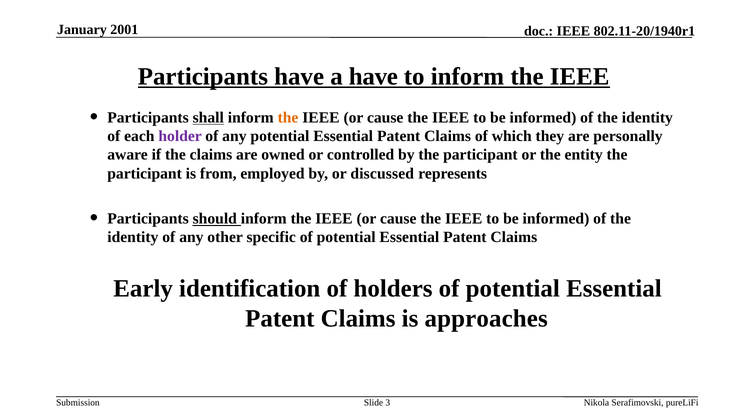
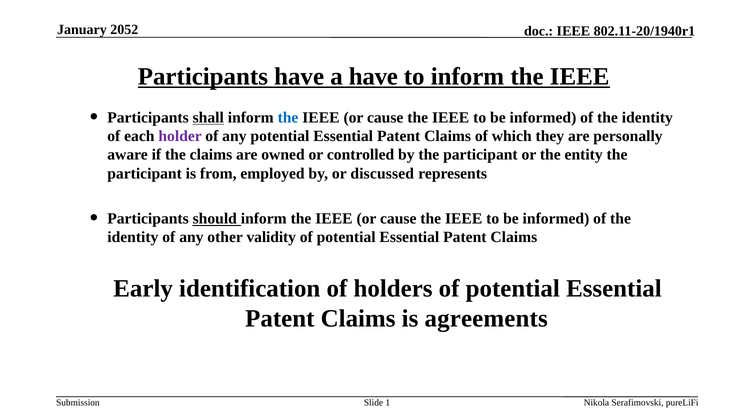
2001: 2001 -> 2052 (124, 30)
the colour: orange -> blue (288, 118)
specific: specific -> validity (271, 238)
approaches: approaches -> agreements (486, 319)
3: 3 -> 1 (388, 404)
